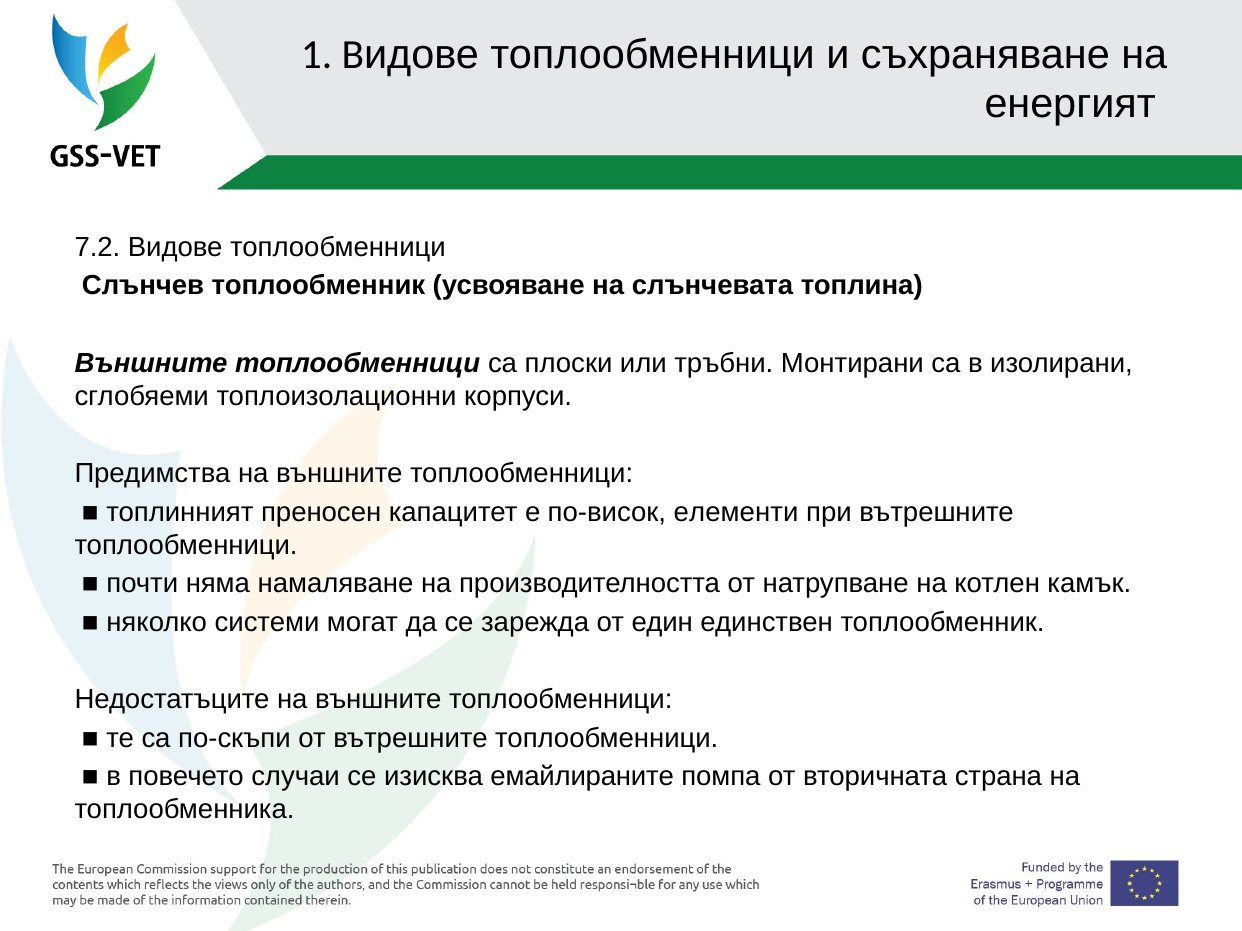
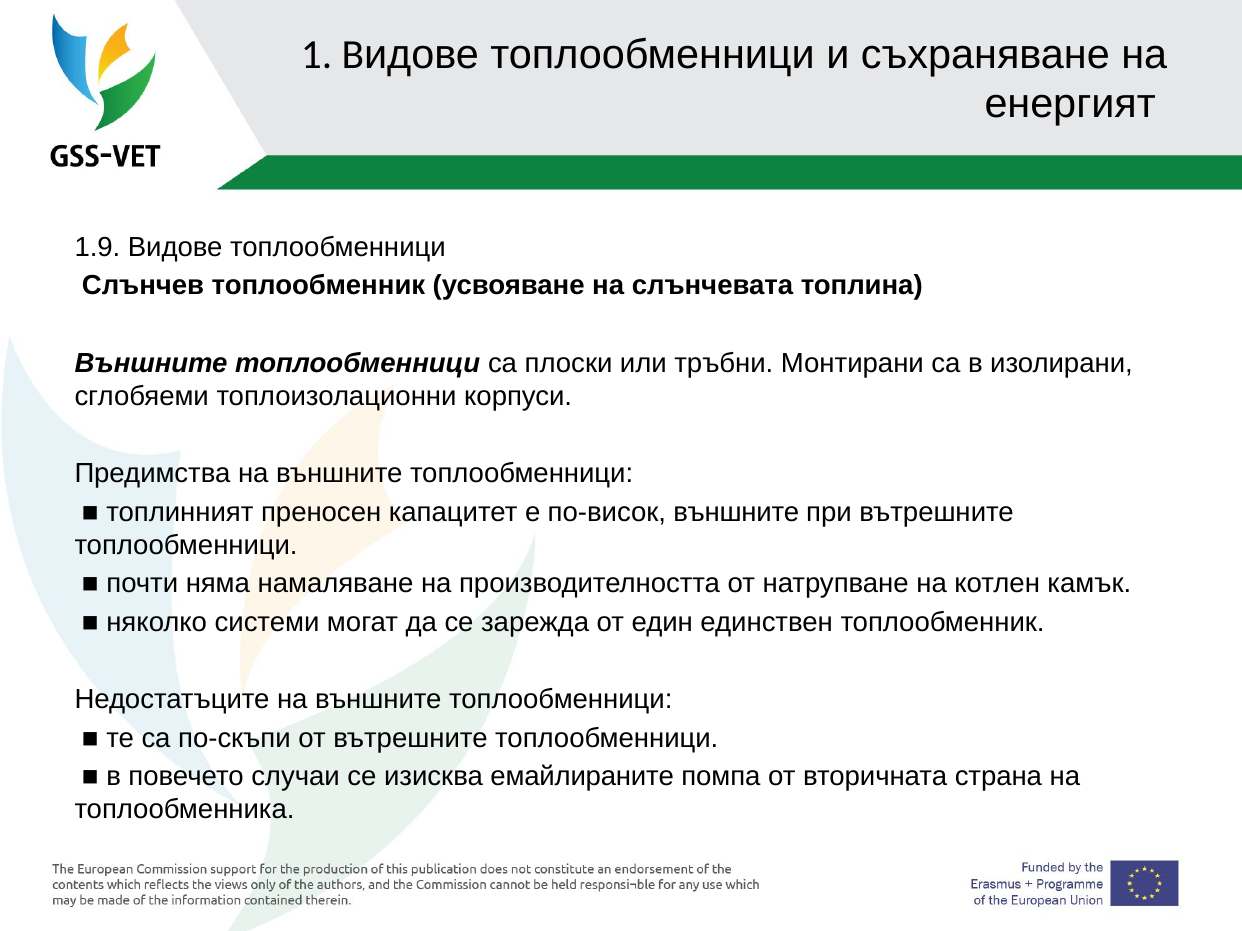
7.2: 7.2 -> 1.9 (97, 247)
по-висок елементи: елементи -> външните (736, 512)
